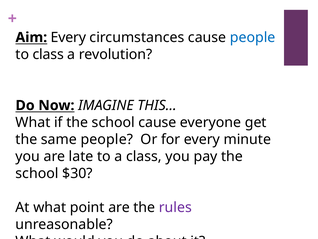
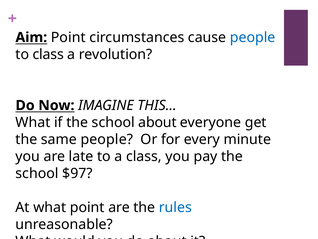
Aim Every: Every -> Point (68, 37)
school cause: cause -> about (157, 122)
$30: $30 -> $97 (77, 173)
rules colour: purple -> blue (175, 207)
